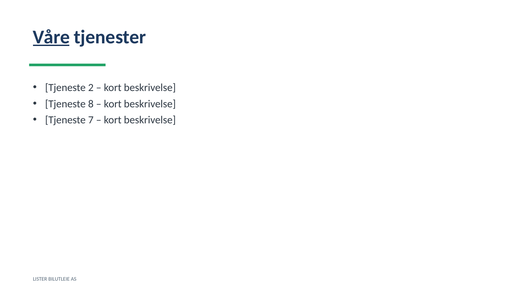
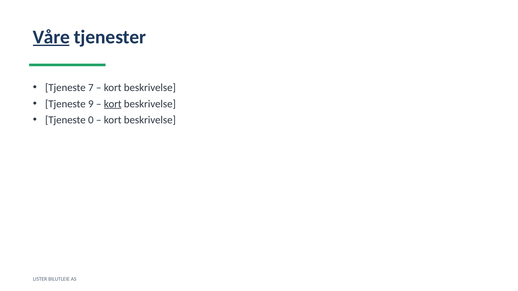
2: 2 -> 7 (91, 88)
8: 8 -> 9 (91, 104)
kort underline: none -> present (113, 104)
7: 7 -> 0 (91, 120)
